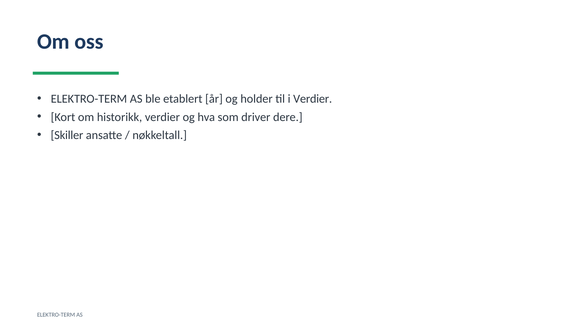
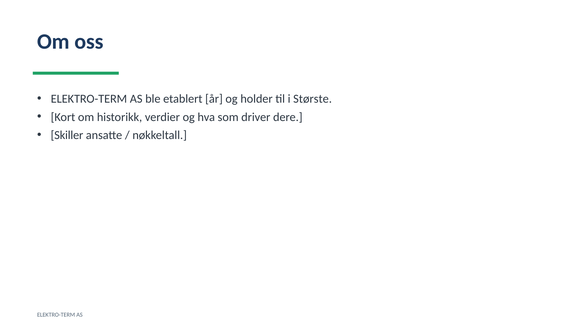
i Verdier: Verdier -> Største (313, 99)
